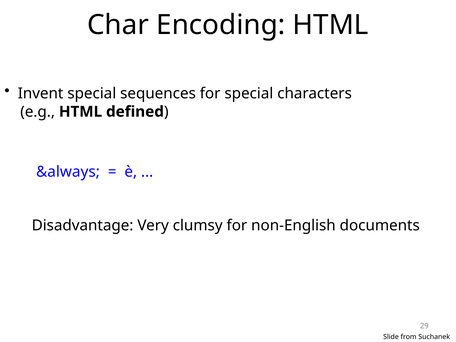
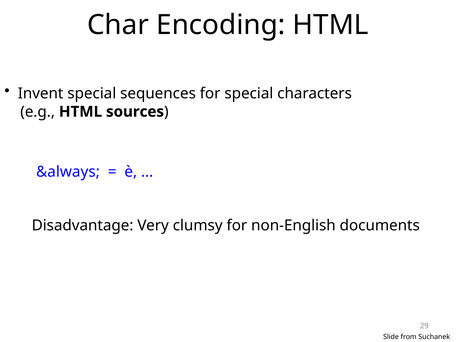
defined: defined -> sources (135, 112)
